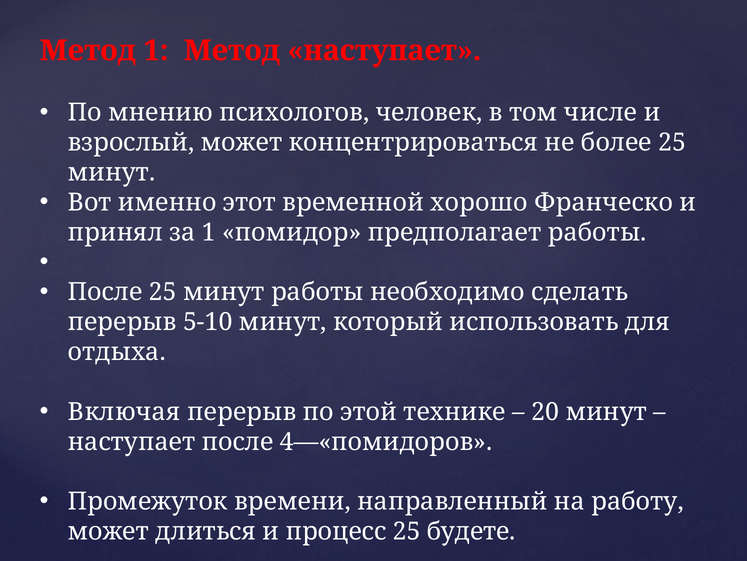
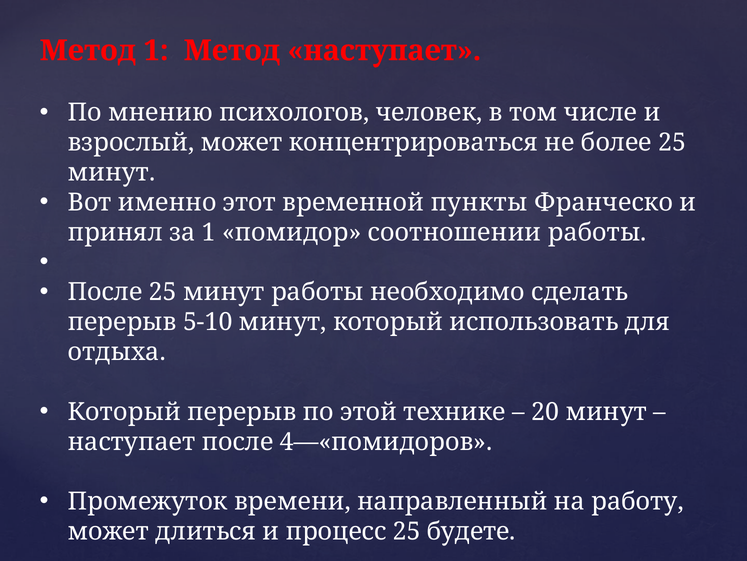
хорошо: хорошо -> пункты (479, 202)
предполагает: предполагает -> соотношении (455, 232)
Включая: Включая -> Который (124, 411)
